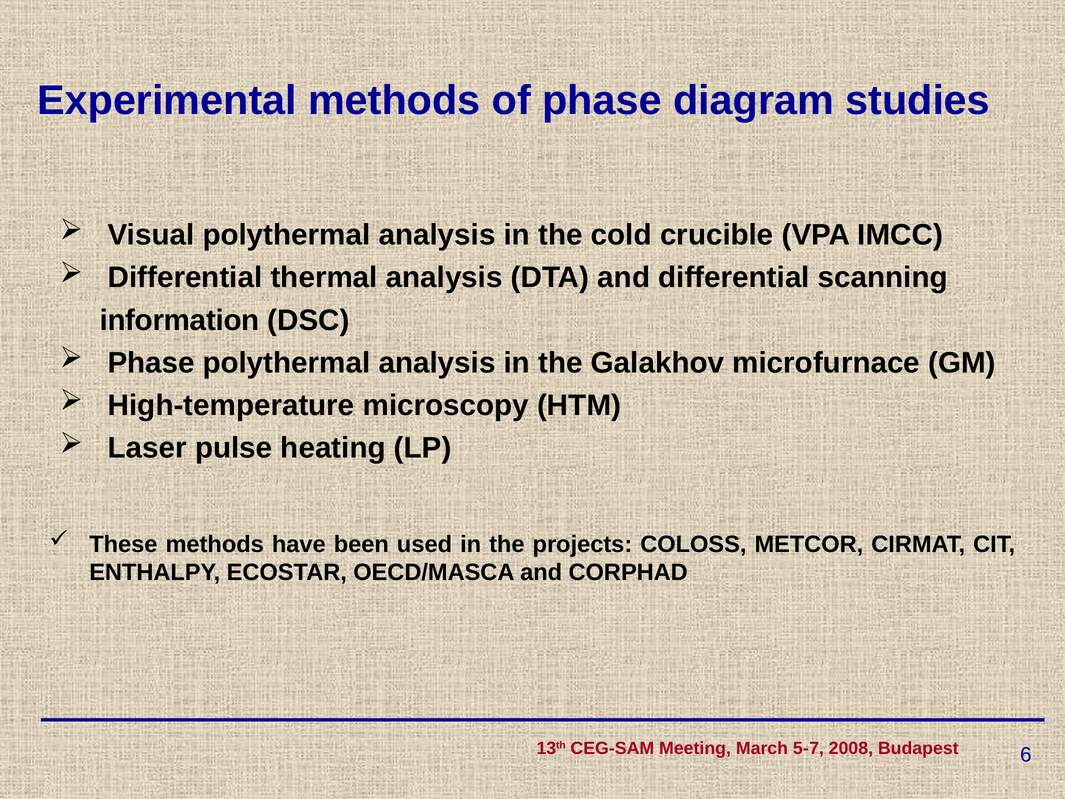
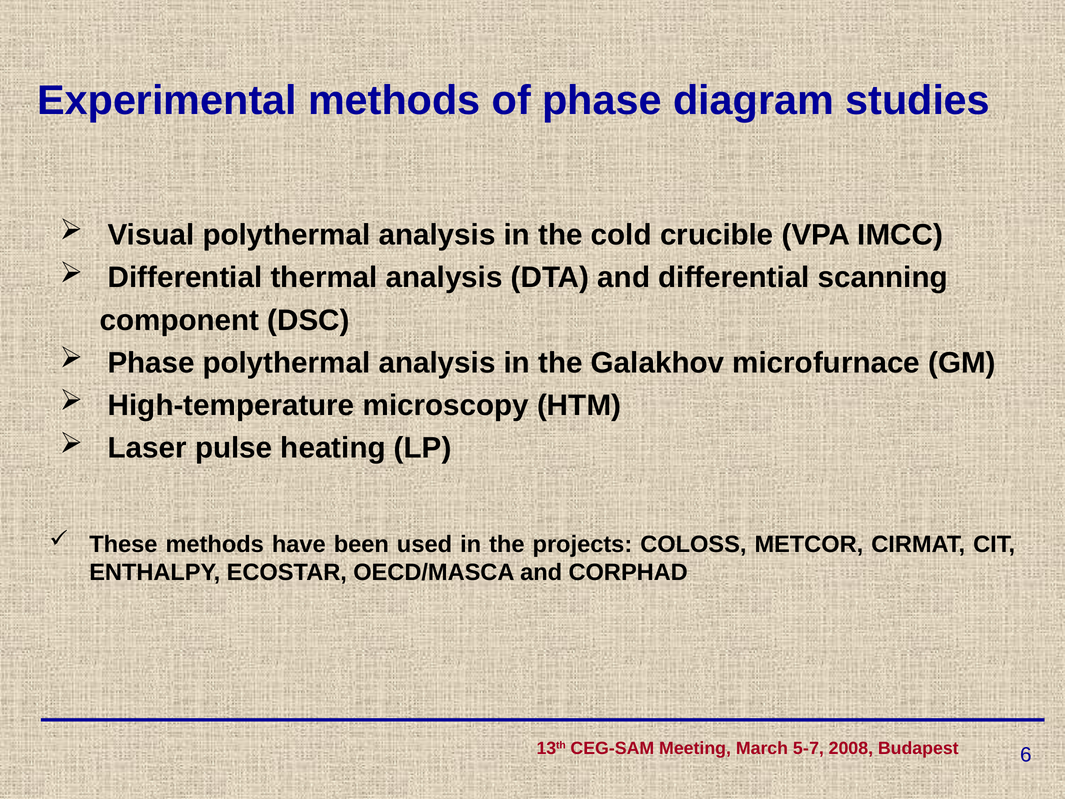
information: information -> component (179, 320)
